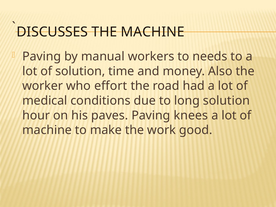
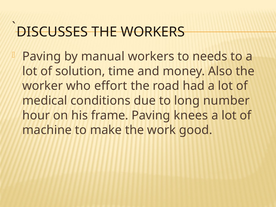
THE MACHINE: MACHINE -> WORKERS (153, 32)
long solution: solution -> number (226, 101)
paves: paves -> frame (110, 115)
